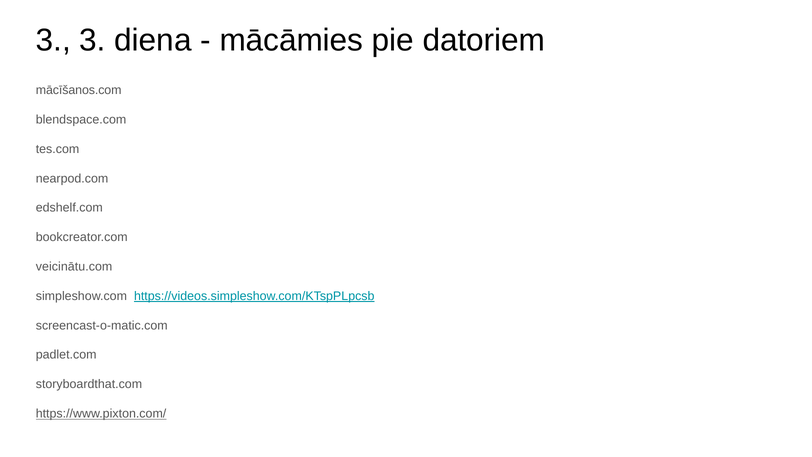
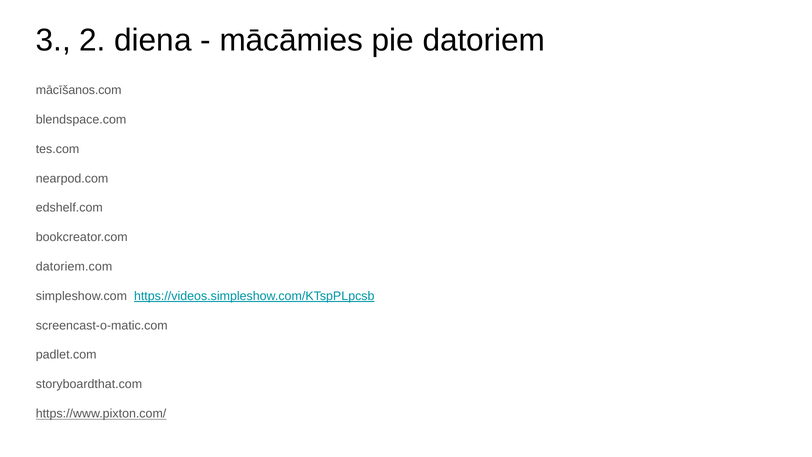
3 3: 3 -> 2 (93, 41)
veicinātu.com: veicinātu.com -> datoriem.com (74, 267)
